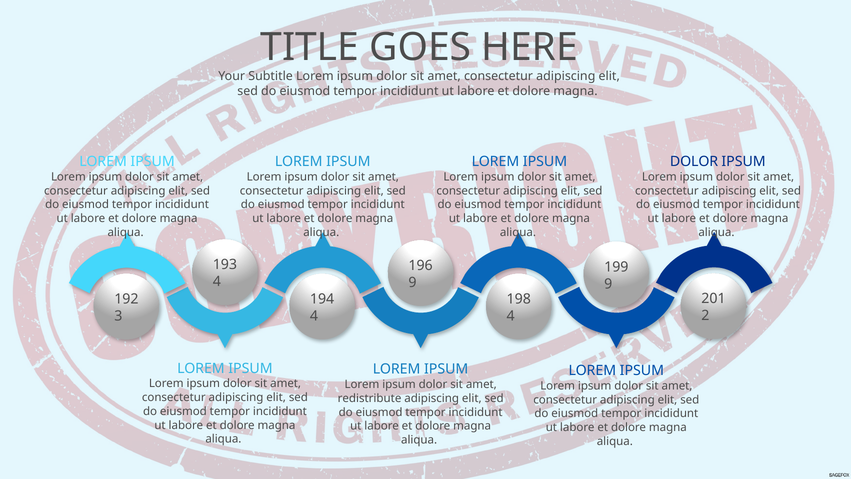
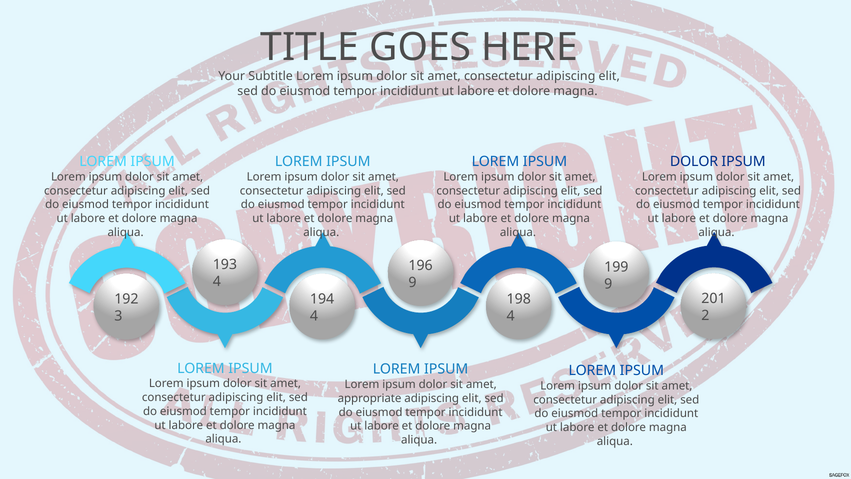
redistribute: redistribute -> appropriate (370, 398)
